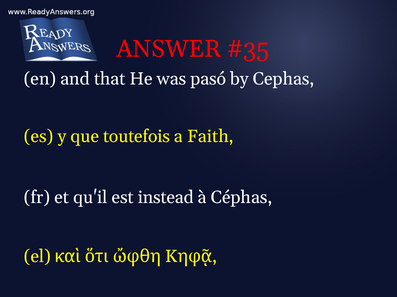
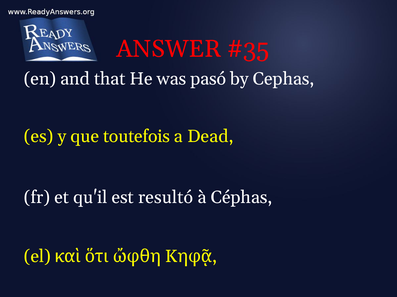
Faith: Faith -> Dead (210, 137)
instead: instead -> resultó (166, 198)
